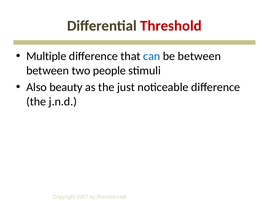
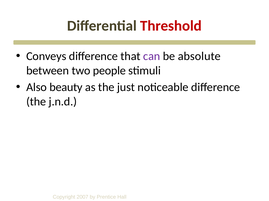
Multiple: Multiple -> Conveys (46, 56)
can colour: blue -> purple (152, 56)
be between: between -> absolute (199, 56)
